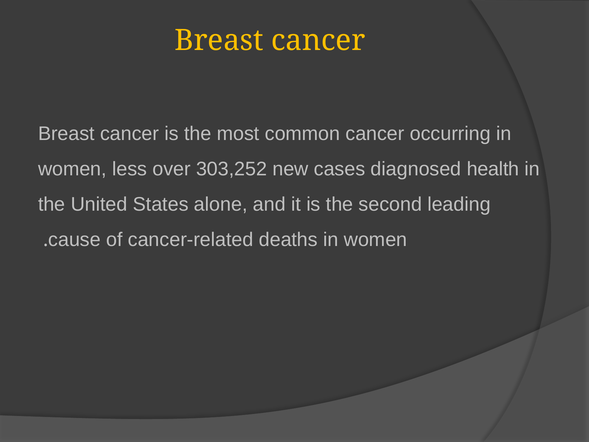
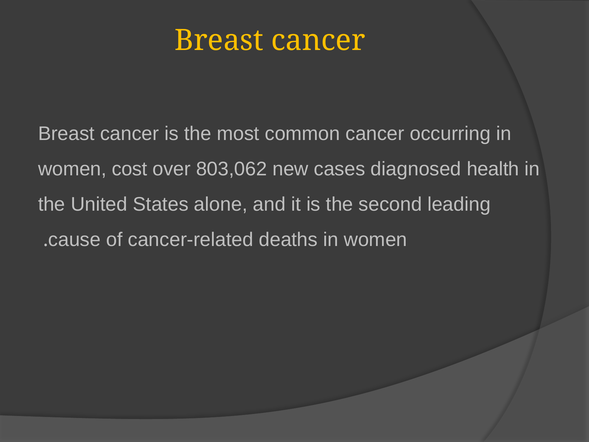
less: less -> cost (130, 169)
303,252: 303,252 -> 803,062 (232, 169)
